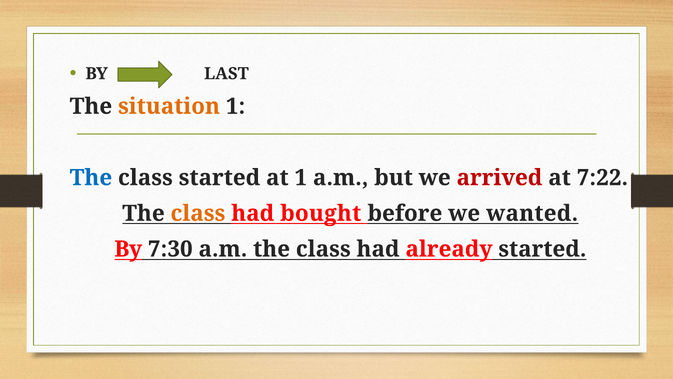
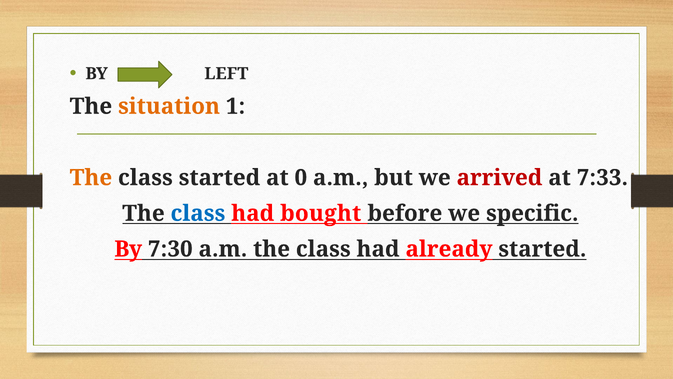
LAST: LAST -> LEFT (226, 74)
The colour: blue -> orange (91, 178)
at 1: 1 -> 0 (301, 178)
7:22: 7:22 -> 7:33 (602, 178)
class colour: orange -> blue (198, 213)
wanted: wanted -> specific (532, 213)
